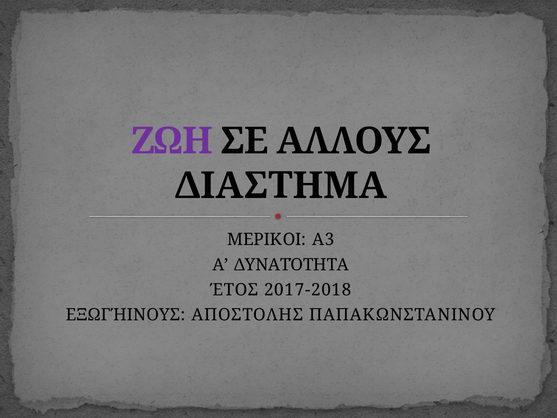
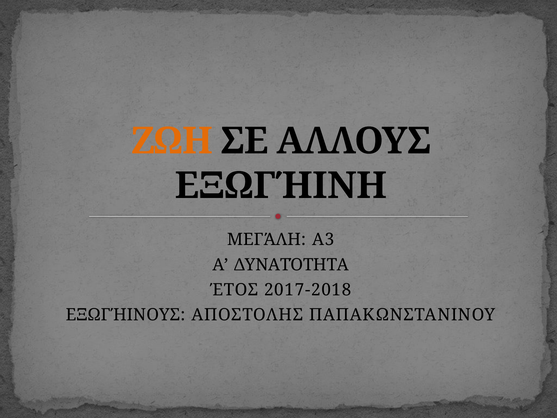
ΖΩΗ colour: purple -> orange (172, 141)
ΔΙΑΣΤΗΜΑ: ΔΙΑΣΤΗΜΑ -> ΕΞΩΓΉΙΝΗ (281, 186)
ΜΕΡΙΚΟΙ: ΜΕΡΙΚΟΙ -> ΜΕΓΆΛΗ (267, 240)
